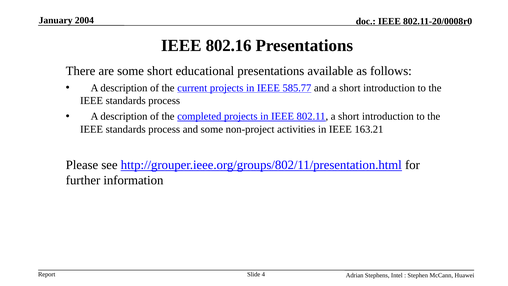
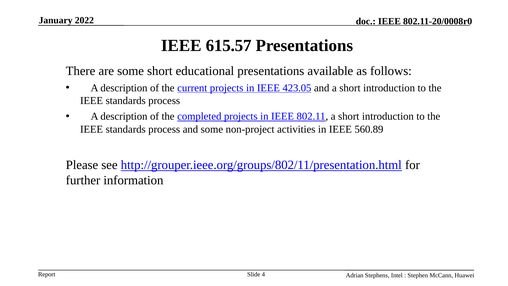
2004: 2004 -> 2022 (84, 20)
802.16: 802.16 -> 615.57 (229, 46)
585.77: 585.77 -> 423.05 (297, 88)
163.21: 163.21 -> 560.89 (369, 129)
